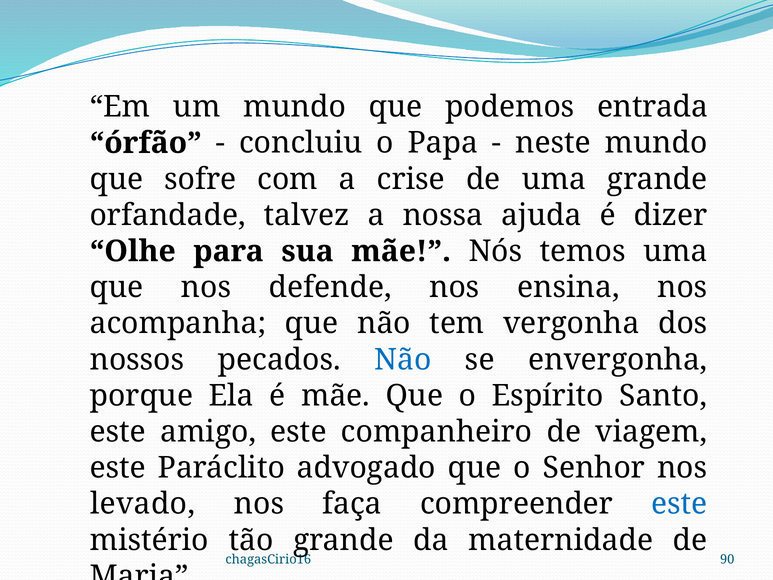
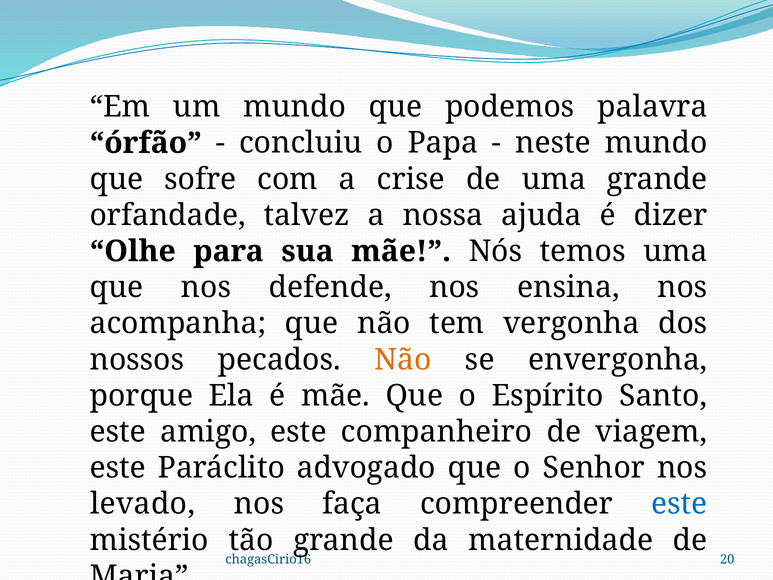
entrada: entrada -> palavra (652, 107)
Não colour: blue -> orange (403, 359)
90: 90 -> 20 (727, 559)
